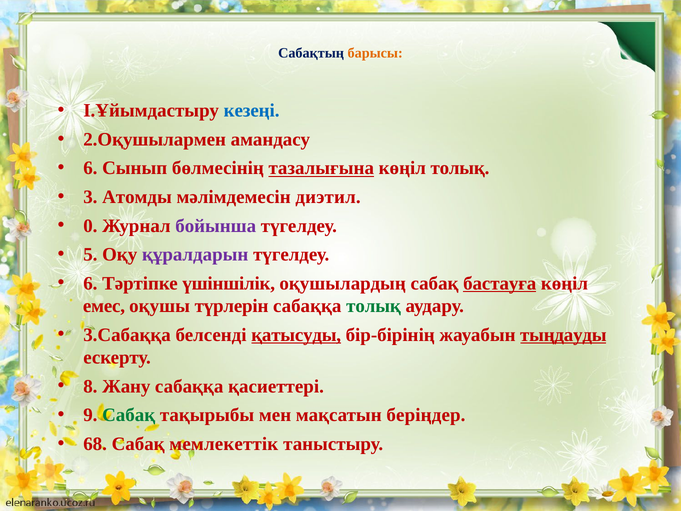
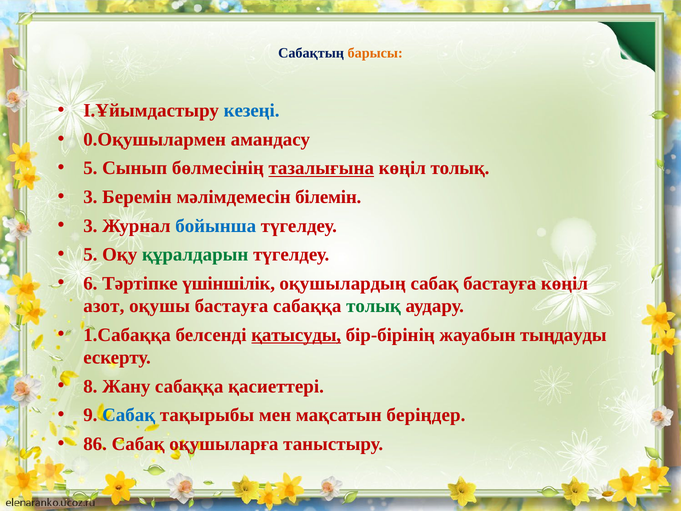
2.Оқушылармен: 2.Оқушылармен -> 0.Оқушылармен (155, 139)
6: 6 -> 5 (90, 168)
Атомды: Атомды -> Беремін (137, 197)
диэтил: диэтил -> білемін (328, 197)
0: 0 -> 3 (90, 226)
бойынша colour: purple -> blue (216, 226)
құралдарын colour: purple -> green (195, 254)
бастауға underline: present -> none (500, 283)
емес: емес -> азот (104, 306)
оқушы түрлерін: түрлерін -> бастауға (231, 306)
3.Сабаққа: 3.Сабаққа -> 1.Сабаққа (127, 335)
тыңдауды underline: present -> none (563, 335)
Сабақ colour: green -> blue (129, 415)
68: 68 -> 86 (95, 444)
мемлекеттік: мемлекеттік -> оқушыларға (224, 444)
